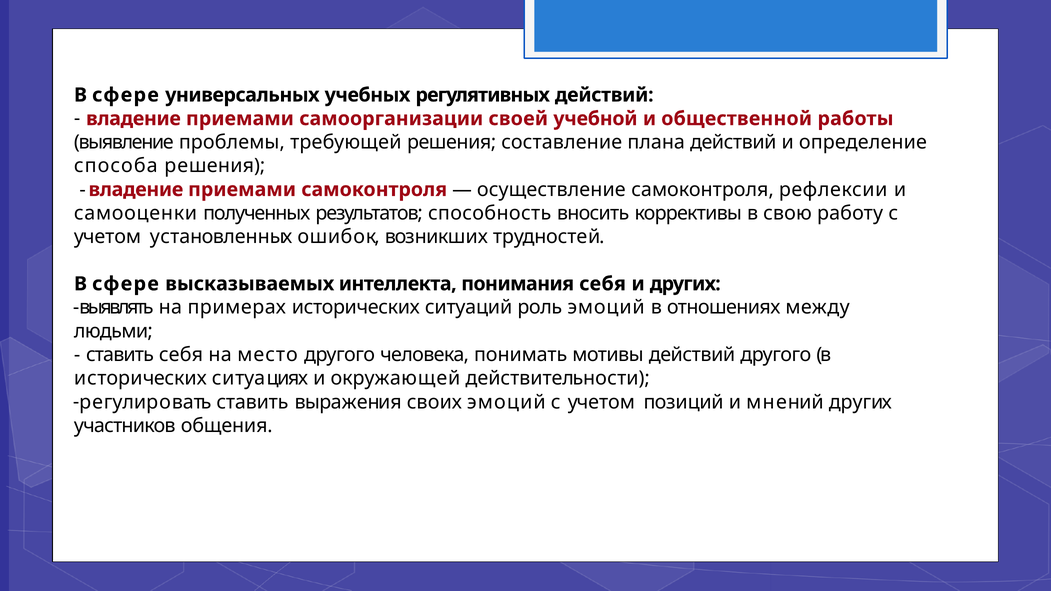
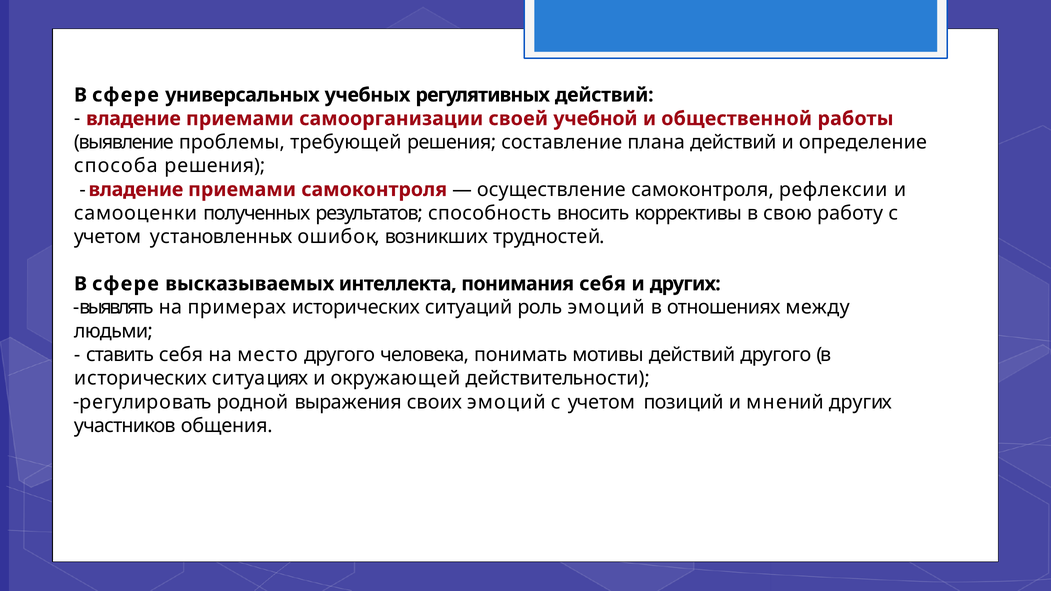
регулировать ставить: ставить -> родной (252, 402)
